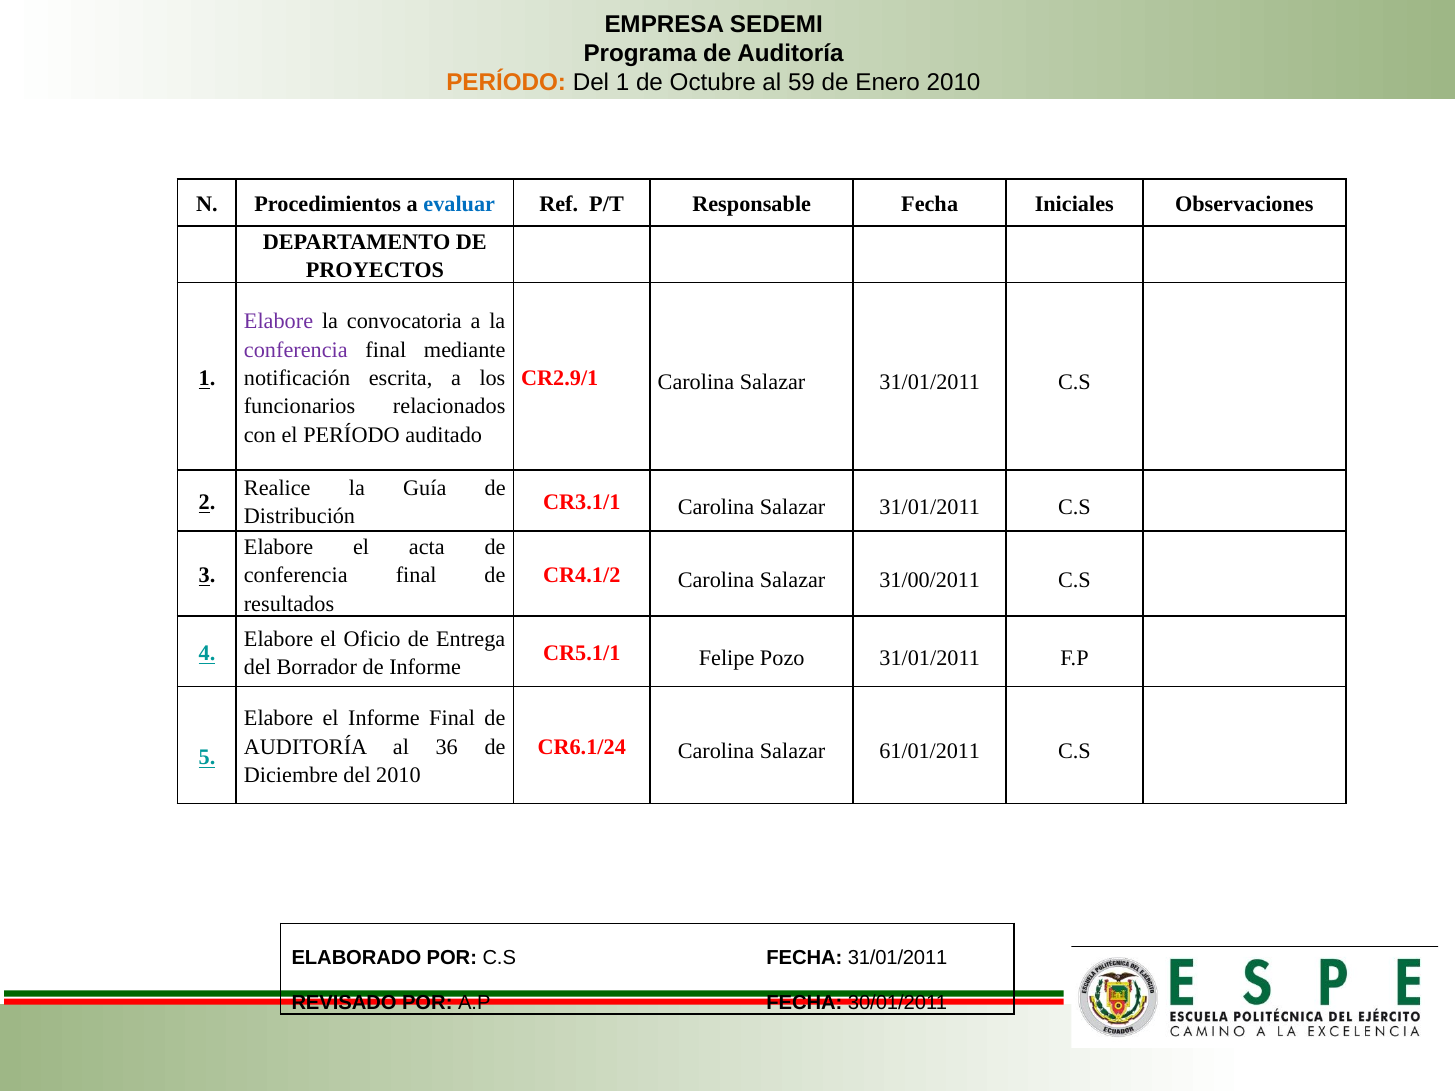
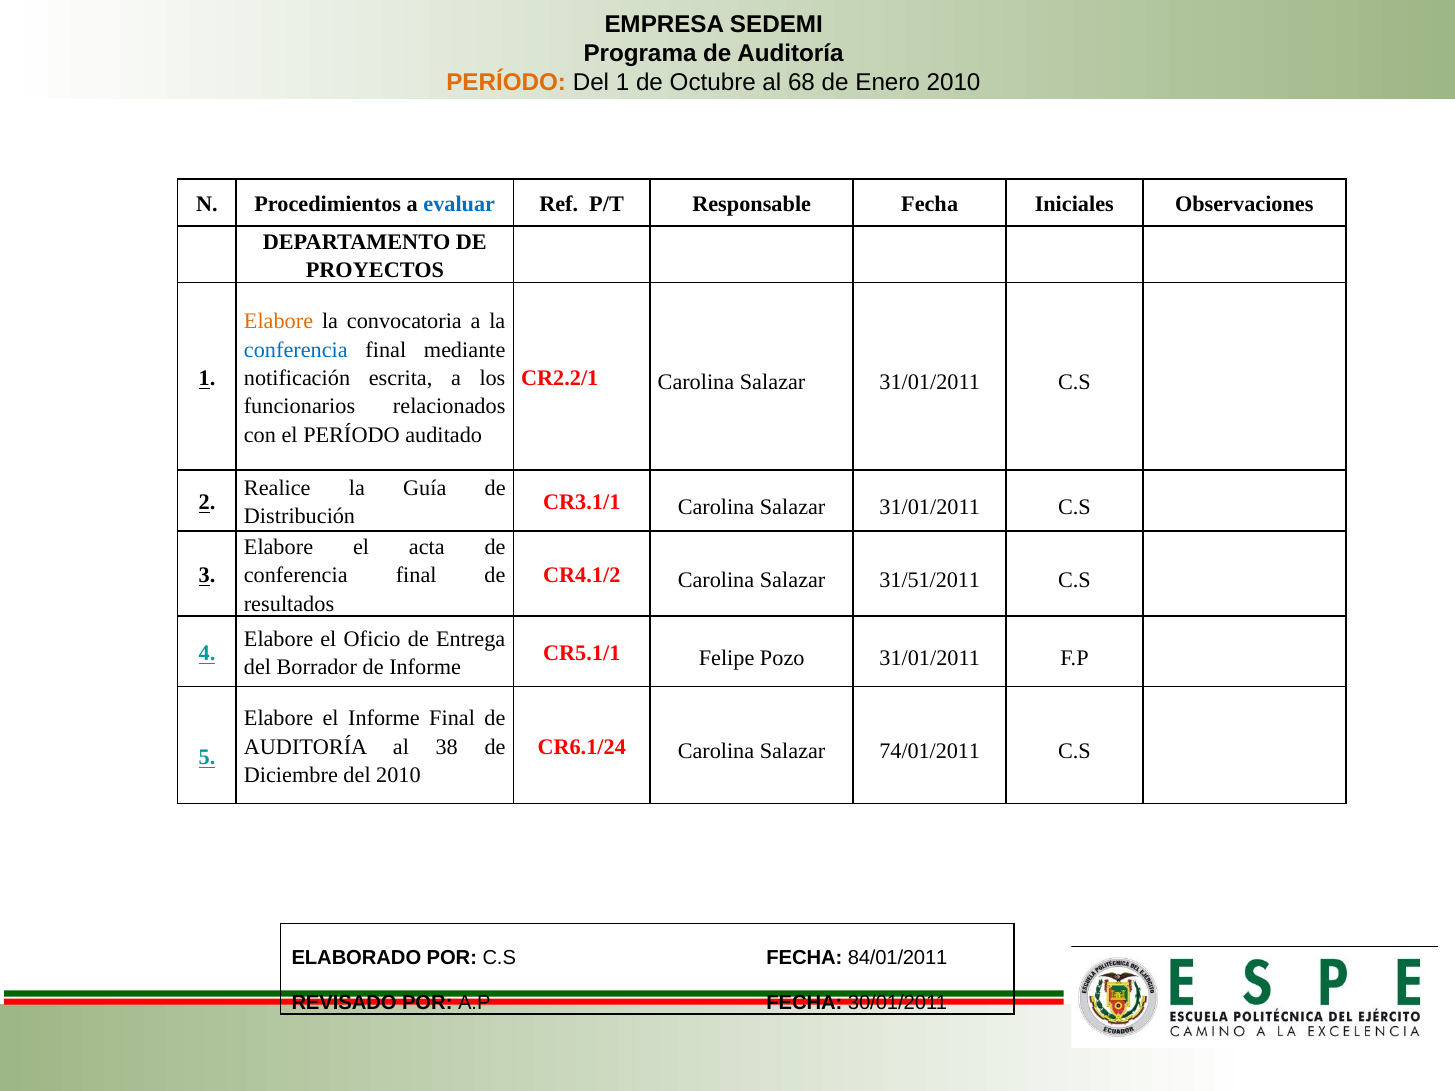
59: 59 -> 68 (801, 83)
Elabore colour: purple -> orange (279, 321)
conferencia colour: purple -> blue (296, 350)
CR2.9/1: CR2.9/1 -> CR2.2/1 (560, 378)
31/00/2011: 31/00/2011 -> 31/51/2011 (930, 580)
36: 36 -> 38 (447, 747)
61/01/2011: 61/01/2011 -> 74/01/2011 (930, 752)
FECHA 31/01/2011: 31/01/2011 -> 84/01/2011 (898, 958)
